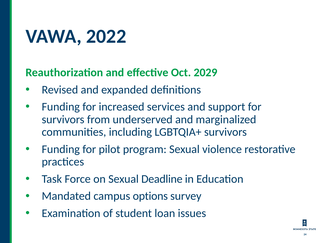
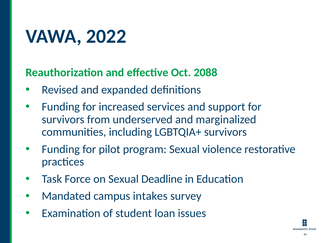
2029: 2029 -> 2088 (205, 73)
options: options -> intakes (150, 196)
